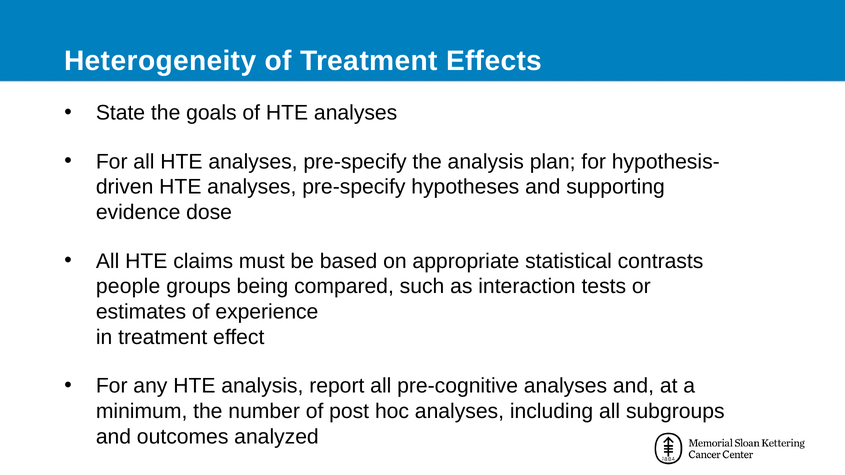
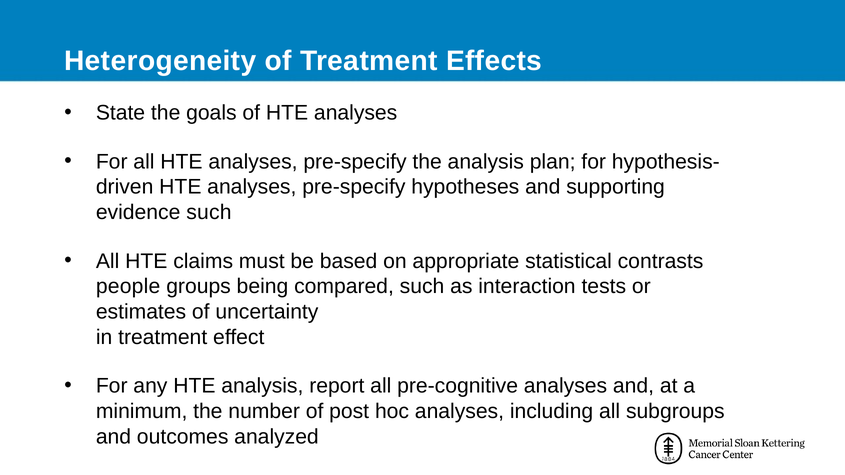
evidence dose: dose -> such (209, 212)
experience: experience -> uncertainty (267, 312)
